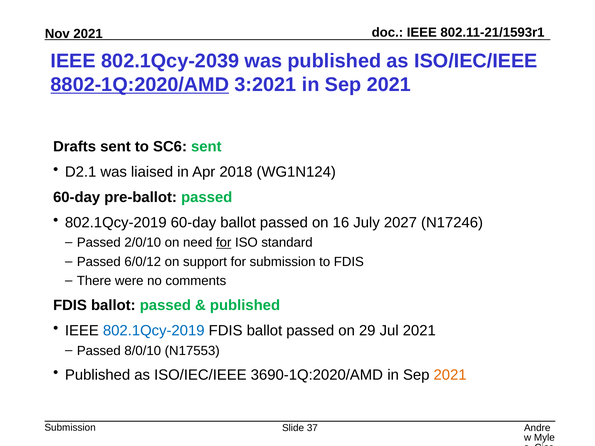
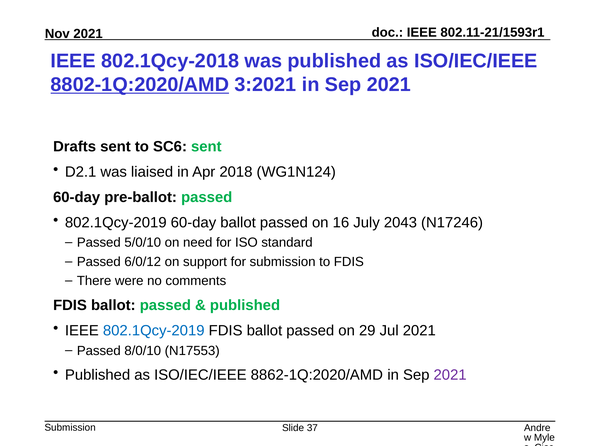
802.1Qcy-2039: 802.1Qcy-2039 -> 802.1Qcy-2018 (170, 61)
2027: 2027 -> 2043 (400, 223)
2/0/10: 2/0/10 -> 5/0/10 (143, 243)
for underline: present -> none (224, 243)
3690-1Q:2020/AMD: 3690-1Q:2020/AMD -> 8862-1Q:2020/AMD (317, 375)
2021 colour: orange -> purple (450, 375)
